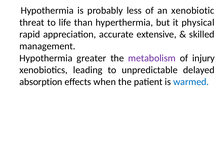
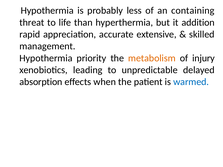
xenobiotic: xenobiotic -> containing (193, 11)
physical: physical -> addition (198, 22)
greater: greater -> priority (91, 58)
metabolism colour: purple -> orange (152, 58)
